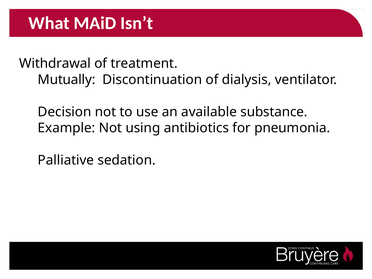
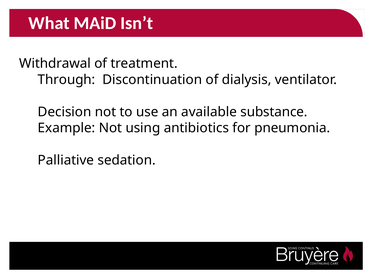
Mutually: Mutually -> Through (67, 80)
